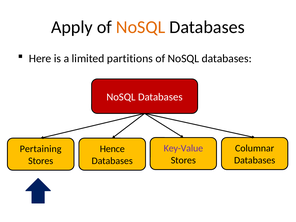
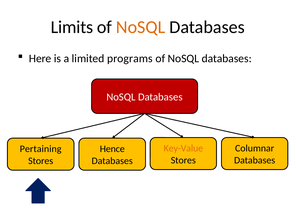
Apply: Apply -> Limits (72, 27)
partitions: partitions -> programs (130, 59)
Key-Value colour: purple -> orange (183, 148)
